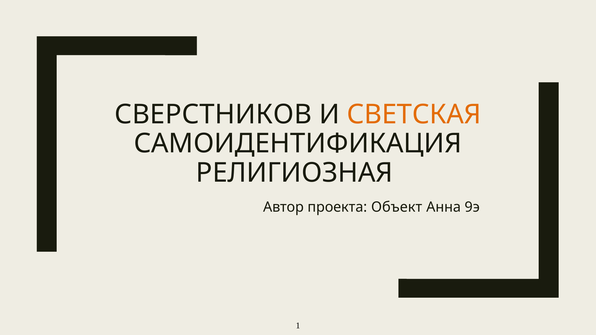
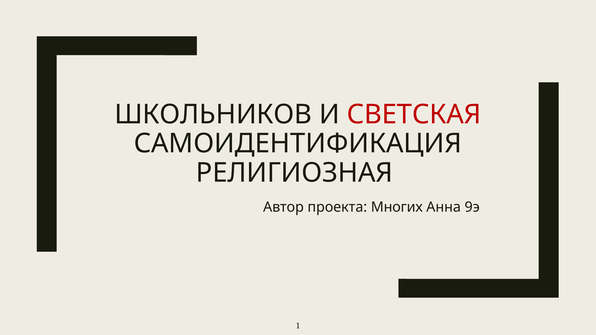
СВЕРСТНИКОВ: СВЕРСТНИКОВ -> ШКОЛЬНИКОВ (213, 115)
СВЕТСКАЯ colour: orange -> red (414, 115)
Объект: Объект -> Многих (397, 207)
